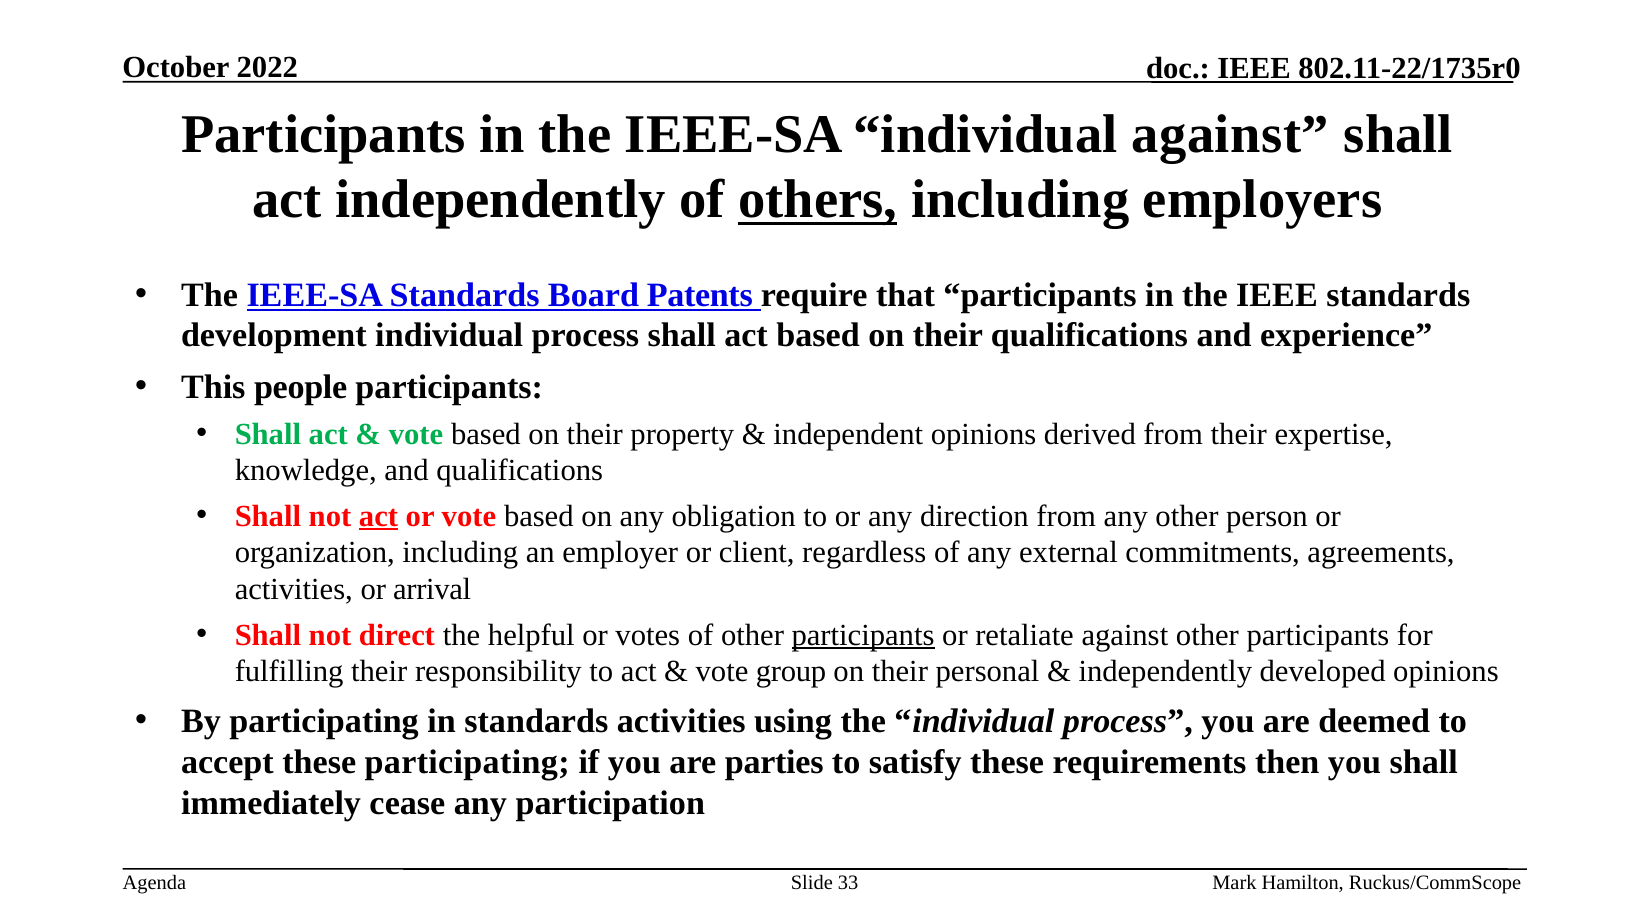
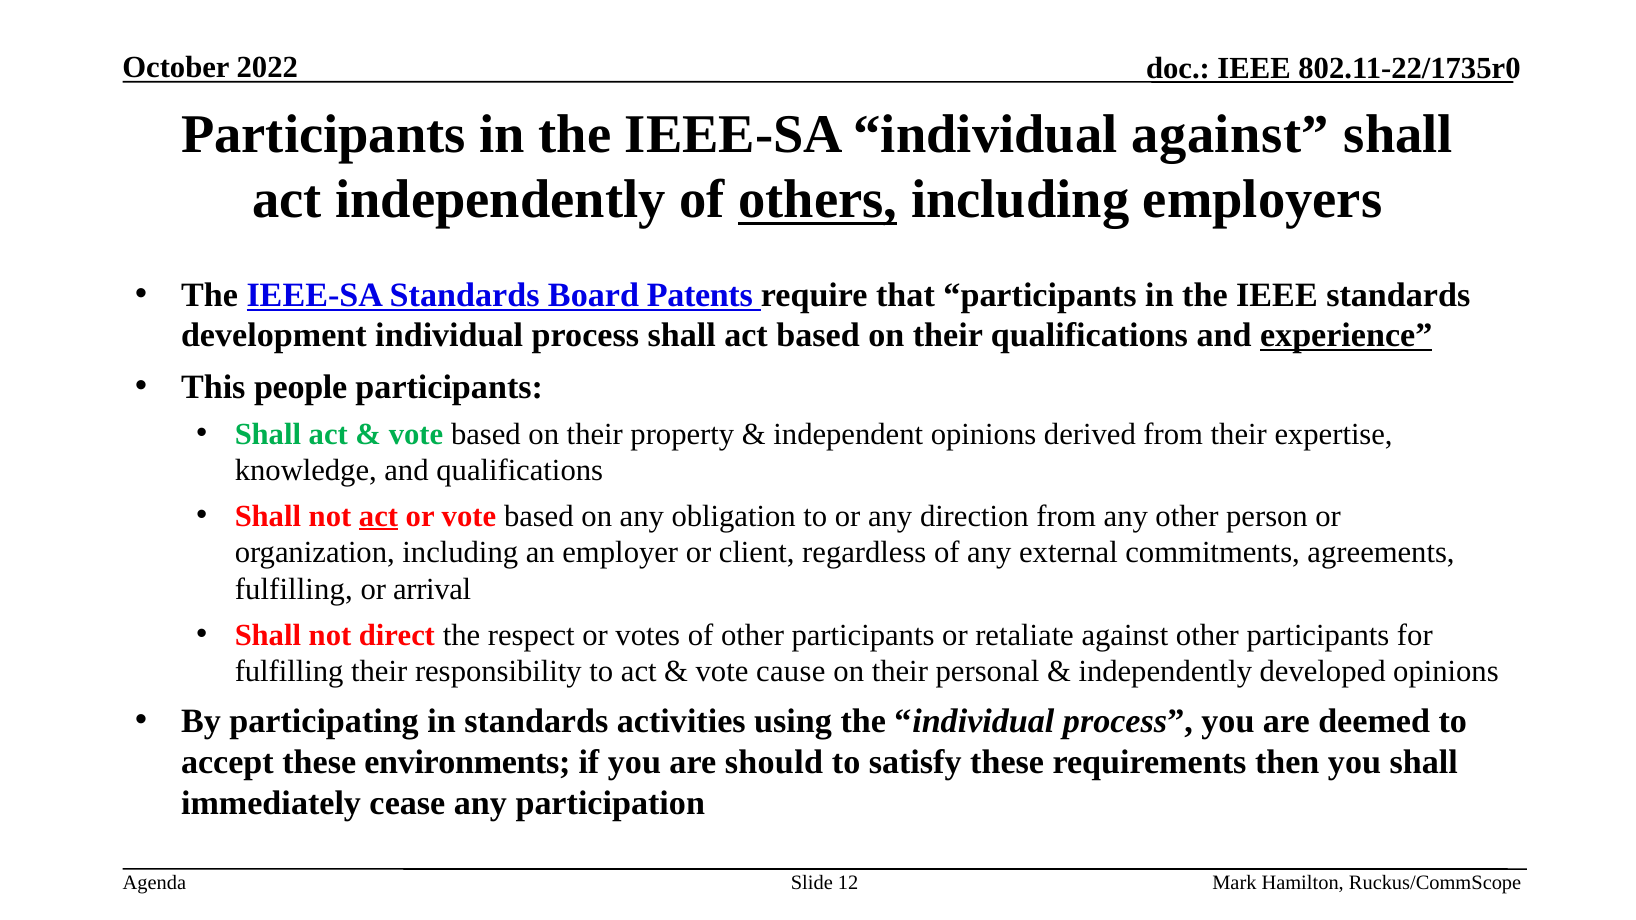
experience underline: none -> present (1346, 336)
activities: activities -> fulfilling (294, 590)
helpful: helpful -> respect (531, 635)
participants underline: present -> none (863, 635)
group: group -> cause (791, 672)
these participating: participating -> environments (467, 762)
parties: parties -> should (774, 762)
33: 33 -> 12 (848, 883)
